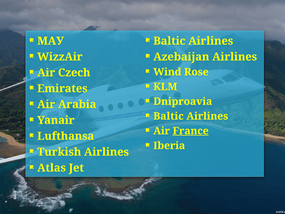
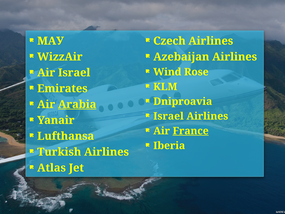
Baltic: Baltic -> Czech (169, 41)
Air Czech: Czech -> Israel (74, 73)
Arabia underline: none -> present (77, 104)
Baltic: Baltic -> Israel (169, 116)
